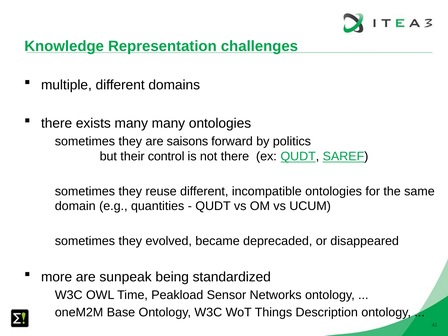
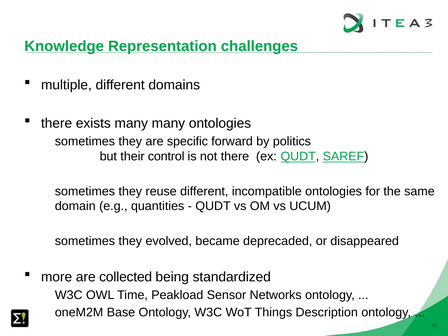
saisons: saisons -> specific (187, 141)
sunpeak: sunpeak -> collected (126, 277)
